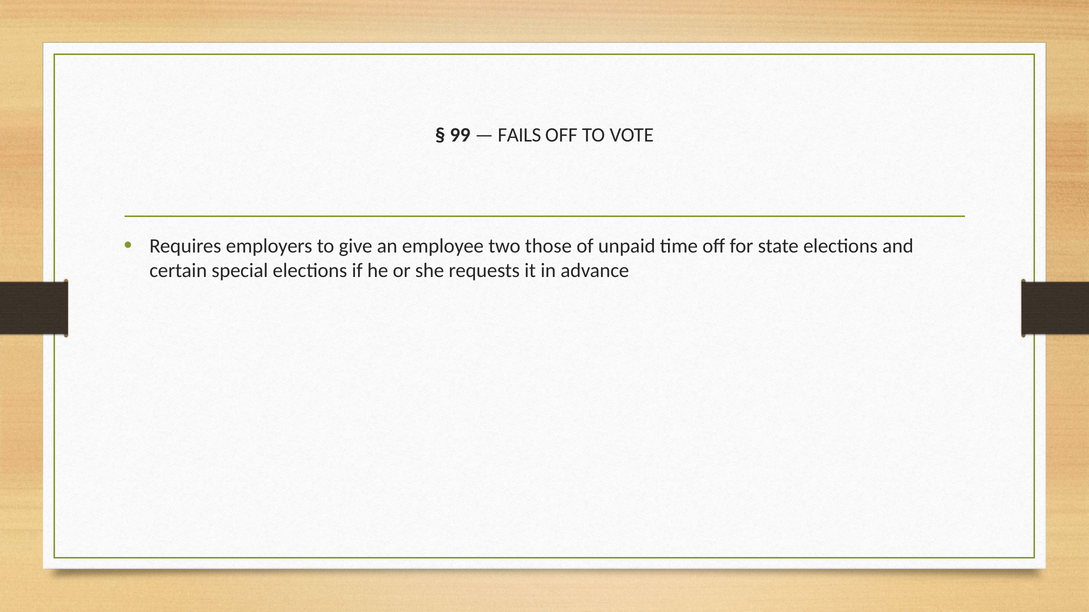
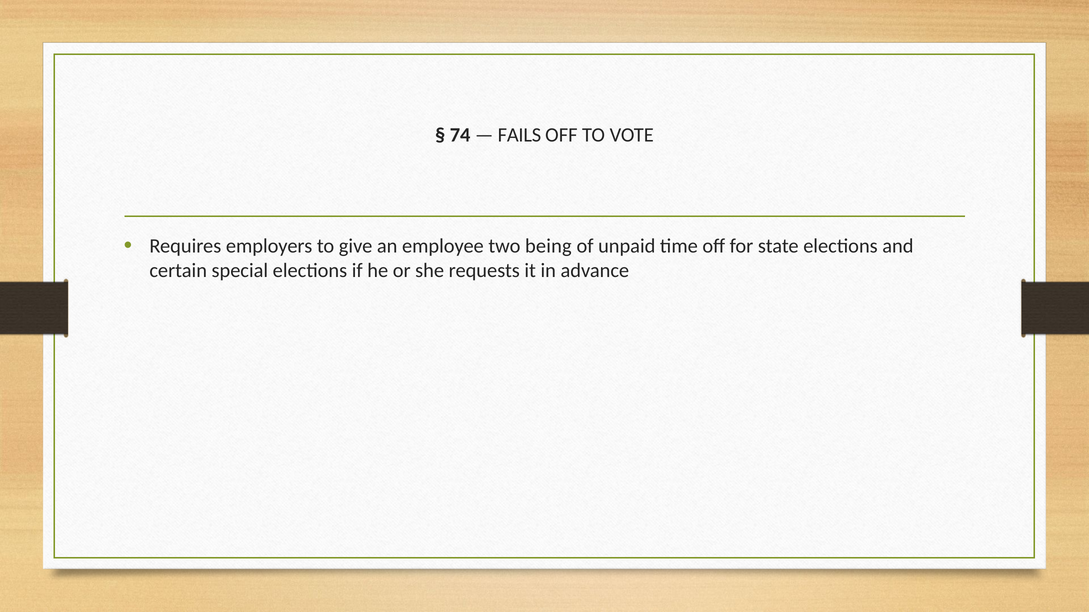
99: 99 -> 74 (460, 135)
those: those -> being (548, 246)
